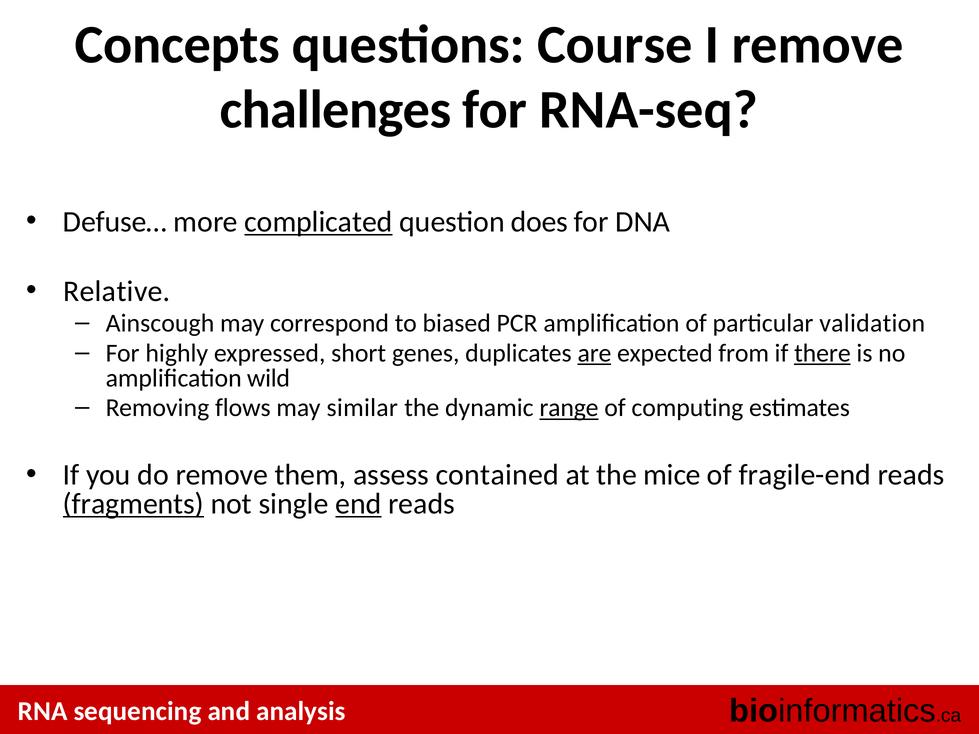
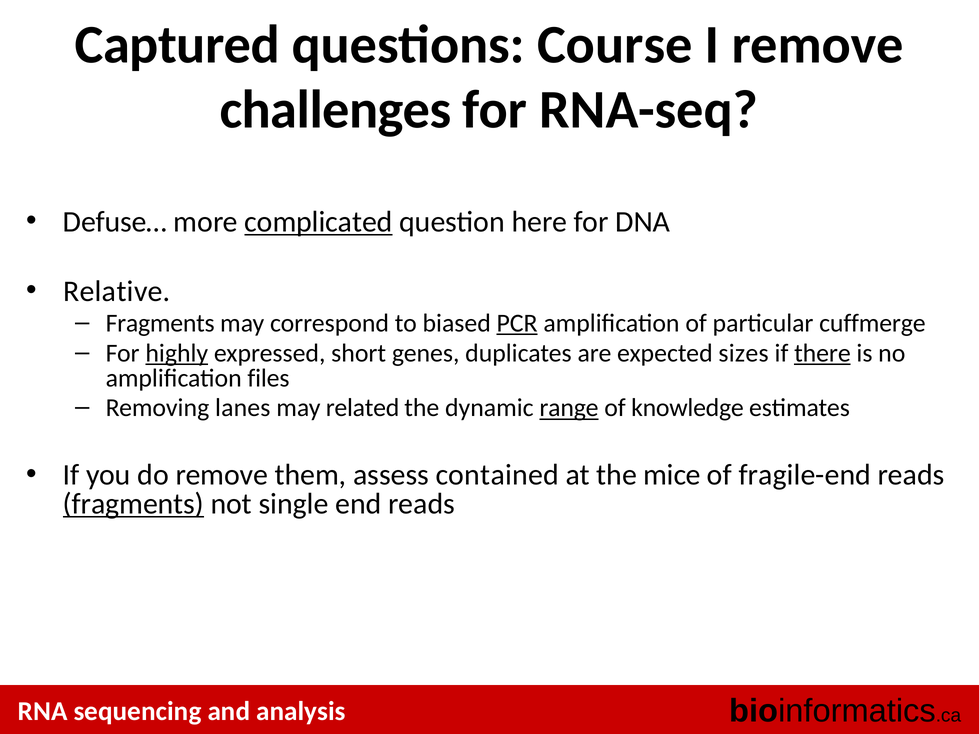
Concepts: Concepts -> Captured (177, 45)
does: does -> here (539, 222)
Ainscough: Ainscough -> Fragments (160, 323)
PCR underline: none -> present (517, 323)
validation: validation -> cuffmerge (872, 323)
highly underline: none -> present (177, 353)
are underline: present -> none (594, 353)
from: from -> sizes (744, 353)
wild: wild -> files (268, 378)
flows: flows -> lanes (243, 408)
similar: similar -> related (363, 408)
computing: computing -> knowledge (687, 408)
end underline: present -> none (358, 504)
